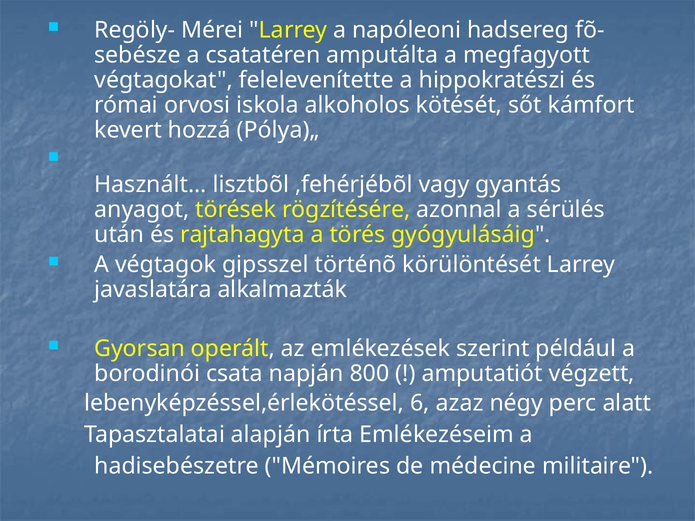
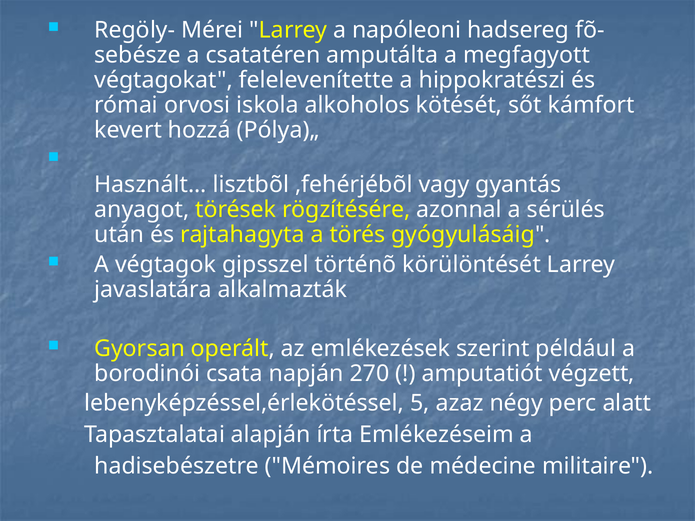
800: 800 -> 270 (370, 374)
6: 6 -> 5 (420, 403)
